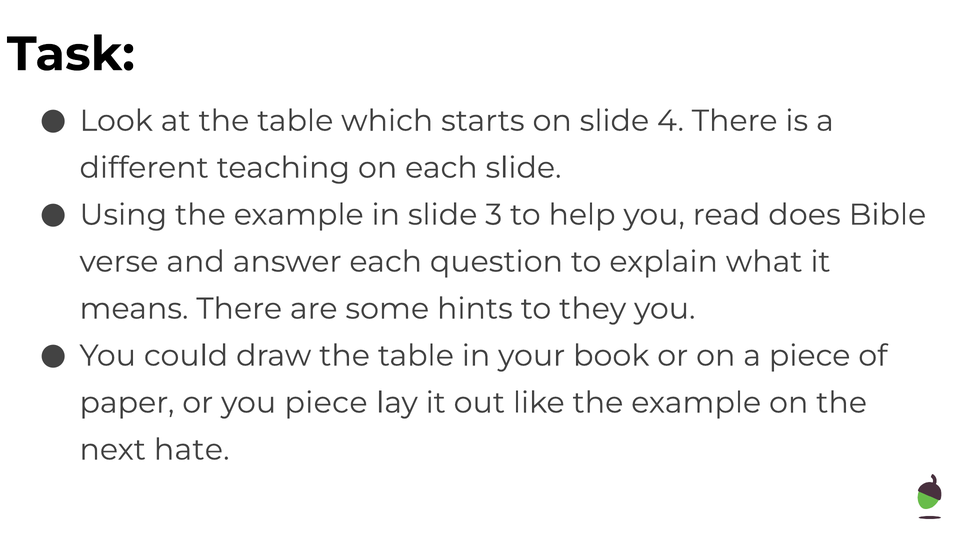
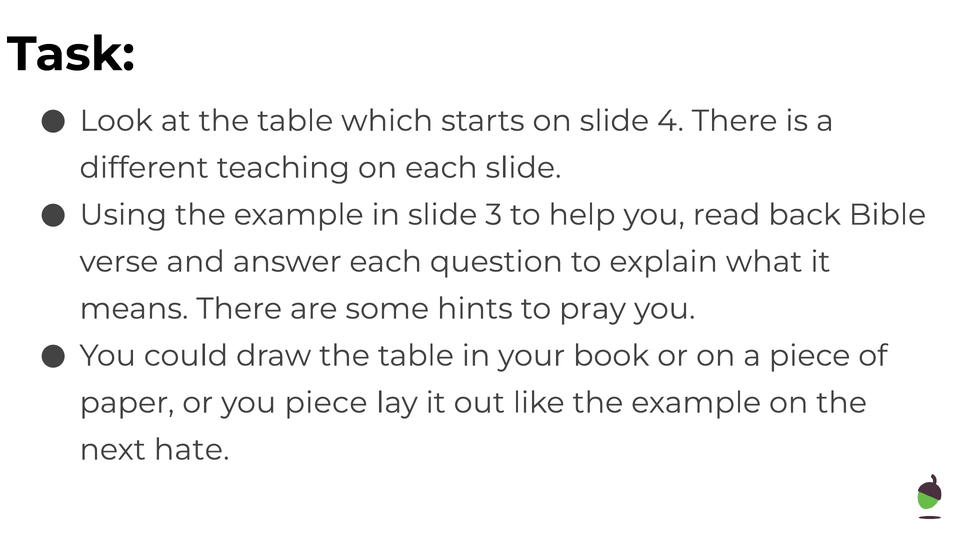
does: does -> back (805, 215)
they: they -> pray (593, 309)
